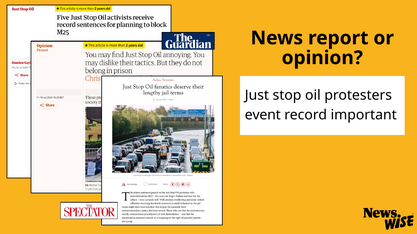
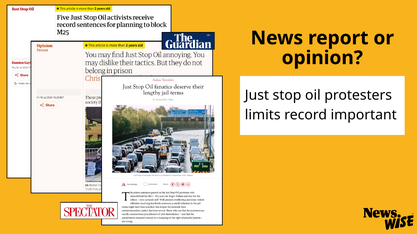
event: event -> limits (263, 115)
